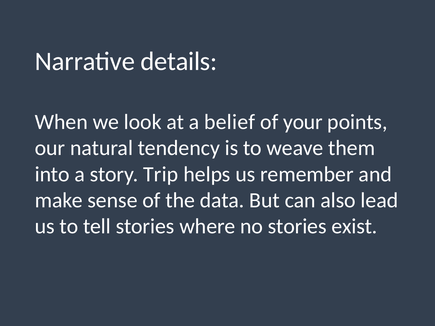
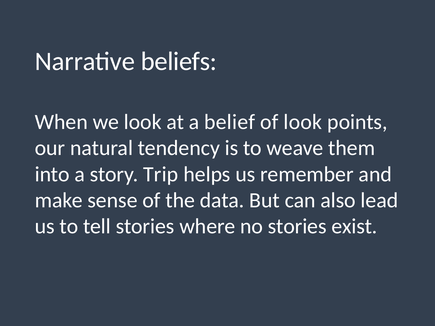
details: details -> beliefs (179, 62)
of your: your -> look (303, 122)
